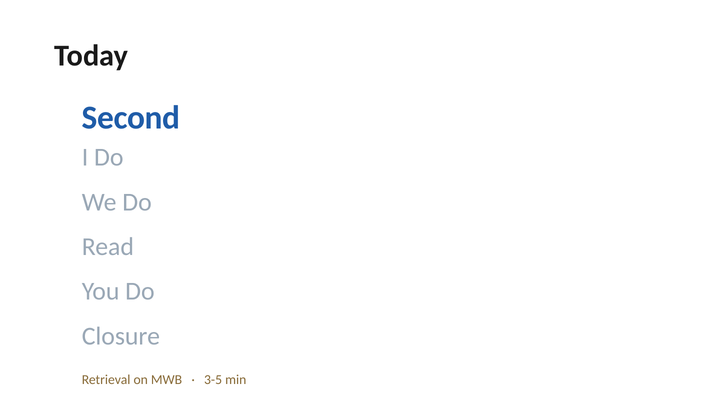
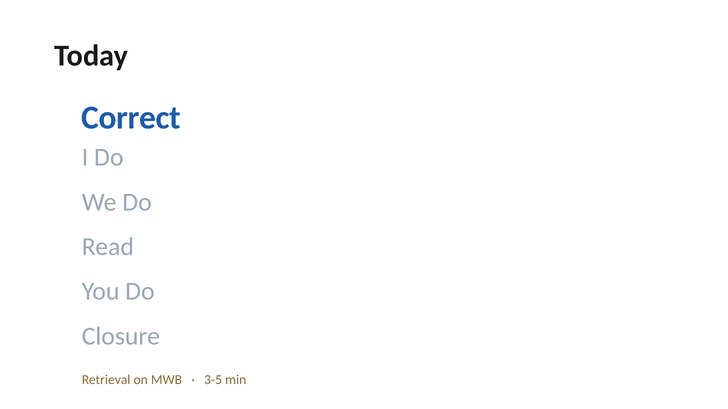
Second: Second -> Correct (131, 118)
